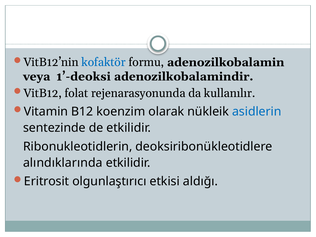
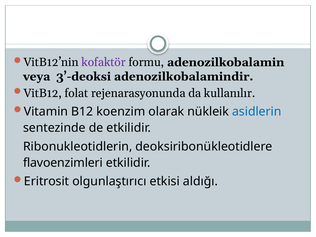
kofaktör colour: blue -> purple (104, 62)
1’-deoksi: 1’-deoksi -> 3’-deoksi (84, 77)
alındıklarında: alındıklarında -> flavoenzimleri (63, 163)
